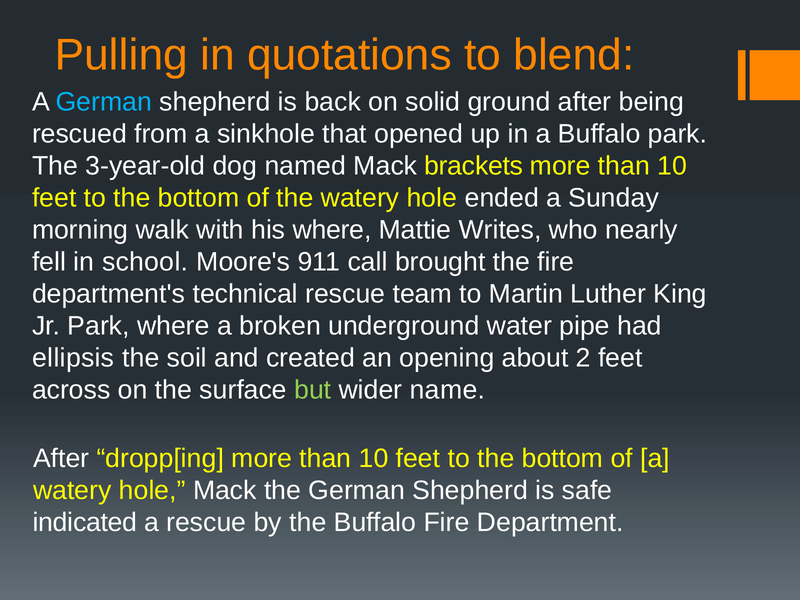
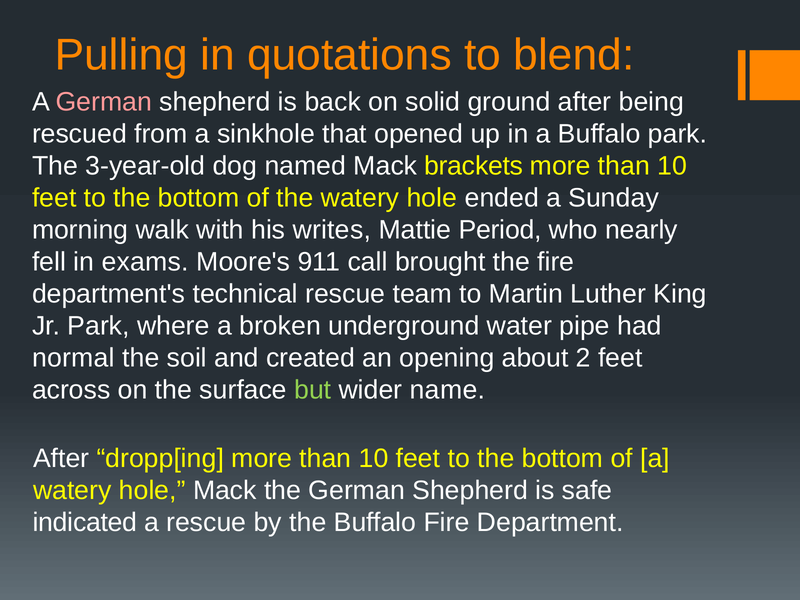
German colour: light blue -> pink (104, 102)
his where: where -> writes (332, 230)
Writes: Writes -> Period (500, 230)
school: school -> exams (145, 262)
ellipsis: ellipsis -> normal (73, 358)
